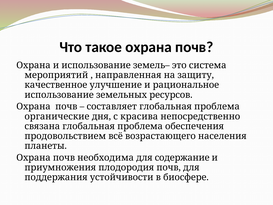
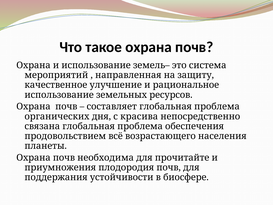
органические: органические -> органических (57, 116)
содержание: содержание -> прочитайте (182, 157)
